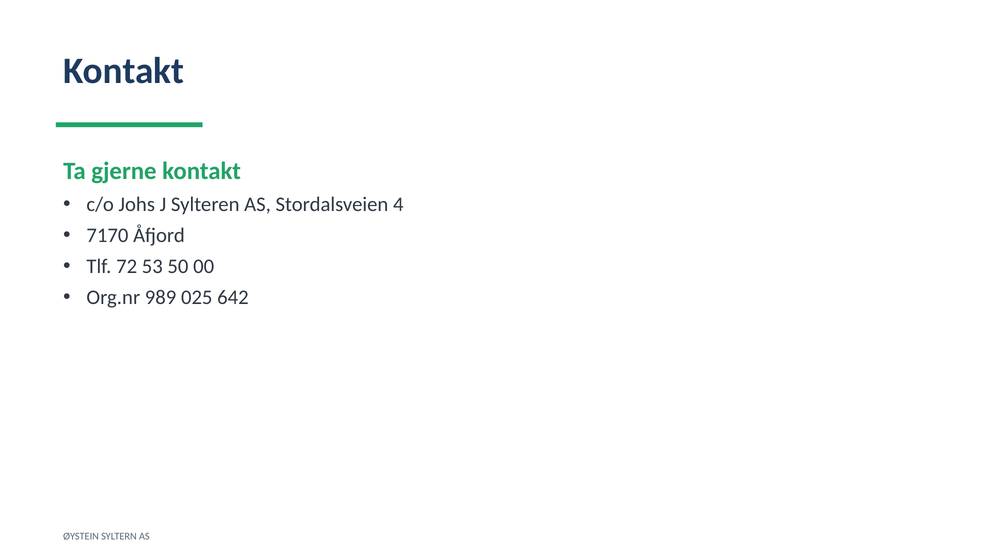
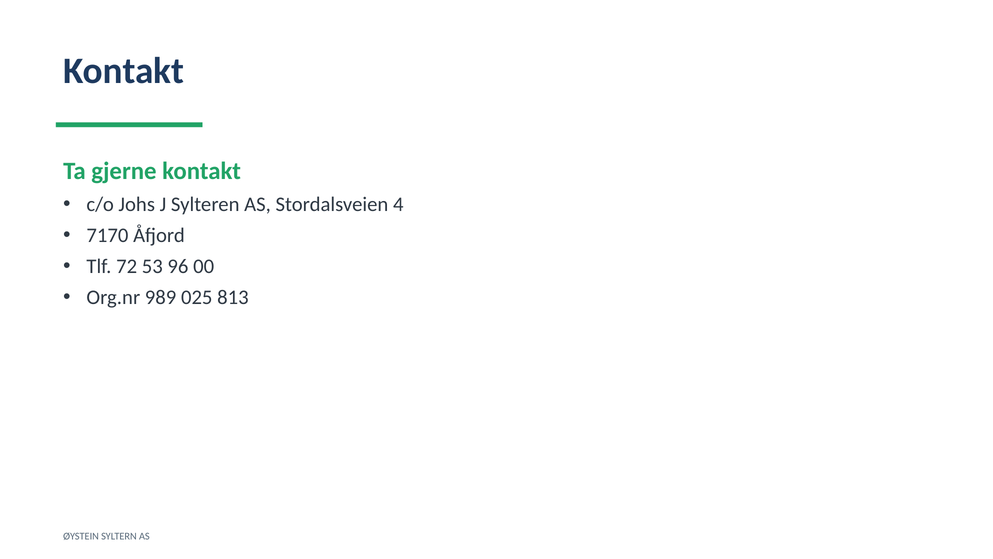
50: 50 -> 96 (178, 266)
642: 642 -> 813 (233, 297)
